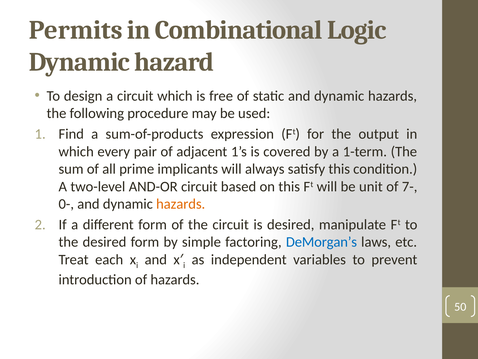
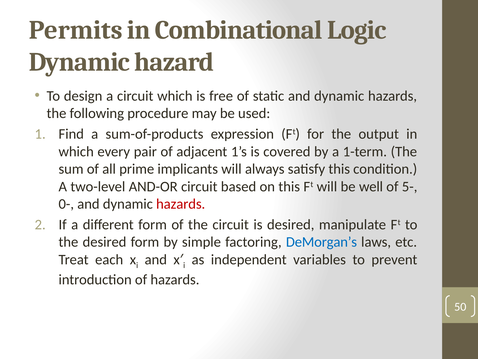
unit: unit -> well (371, 186)
7-: 7- -> 5- (410, 186)
hazards colour: orange -> red (181, 204)
